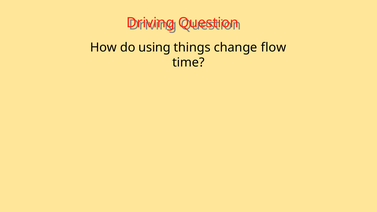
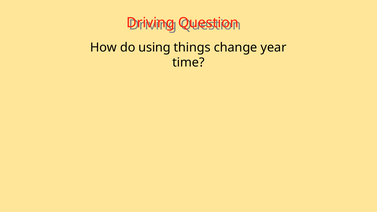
flow: flow -> year (274, 48)
